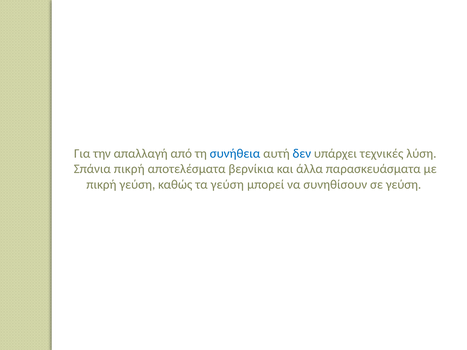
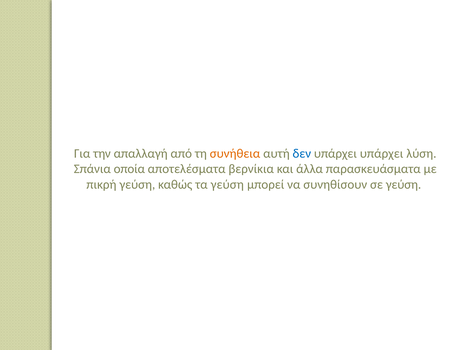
συνήθεια colour: blue -> orange (235, 154)
υπάρχει τεχνικές: τεχνικές -> υπάρχει (382, 154)
Σπάνια πικρή: πικρή -> οποία (129, 169)
